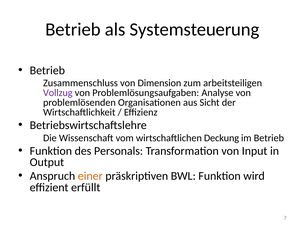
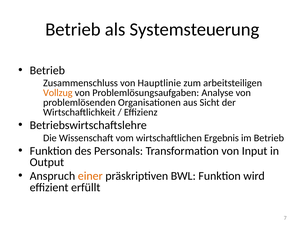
Dimension: Dimension -> Hauptlinie (159, 83)
Vollzug colour: purple -> orange (58, 93)
Deckung: Deckung -> Ergebnis (221, 138)
